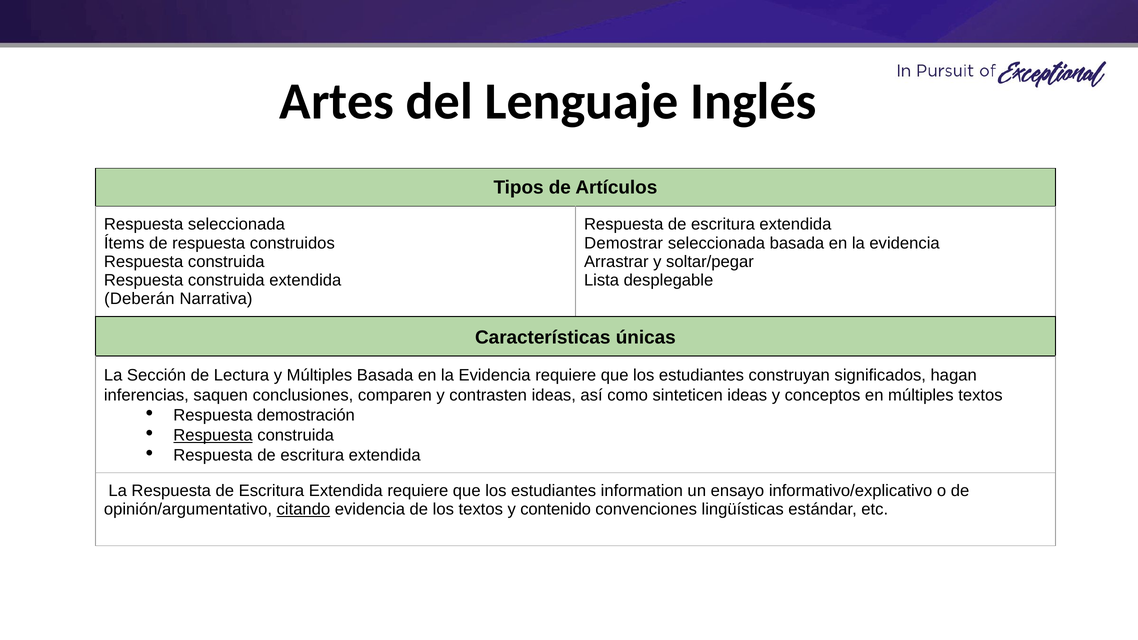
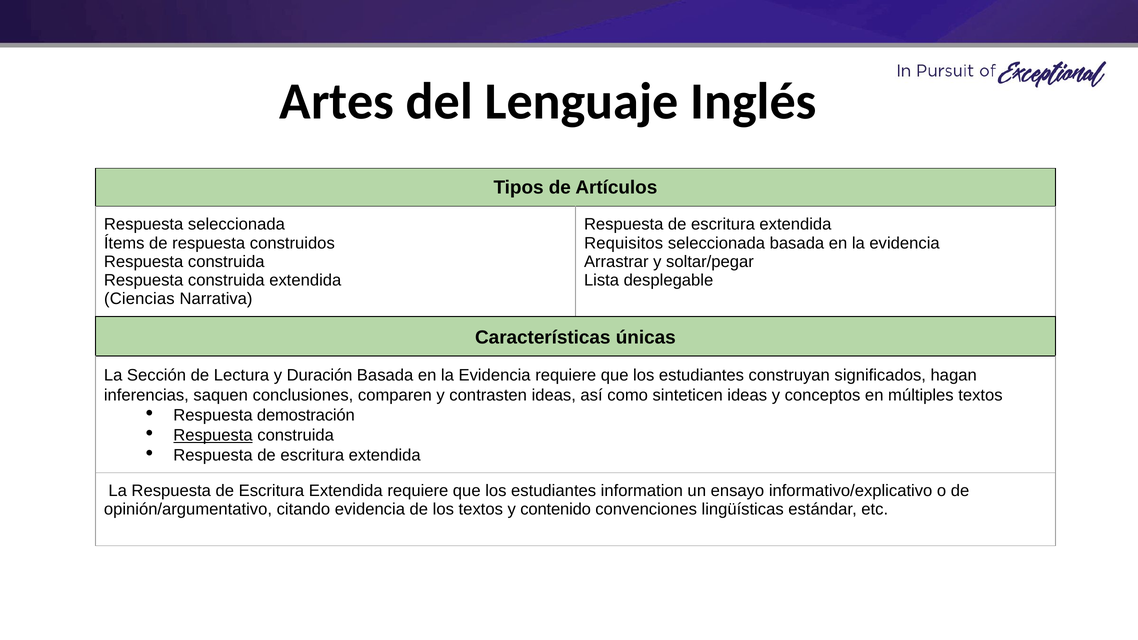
Demostrar: Demostrar -> Requisitos (624, 243)
Deberán: Deberán -> Ciencias (139, 299)
y Múltiples: Múltiples -> Duración (320, 376)
citando underline: present -> none (303, 510)
